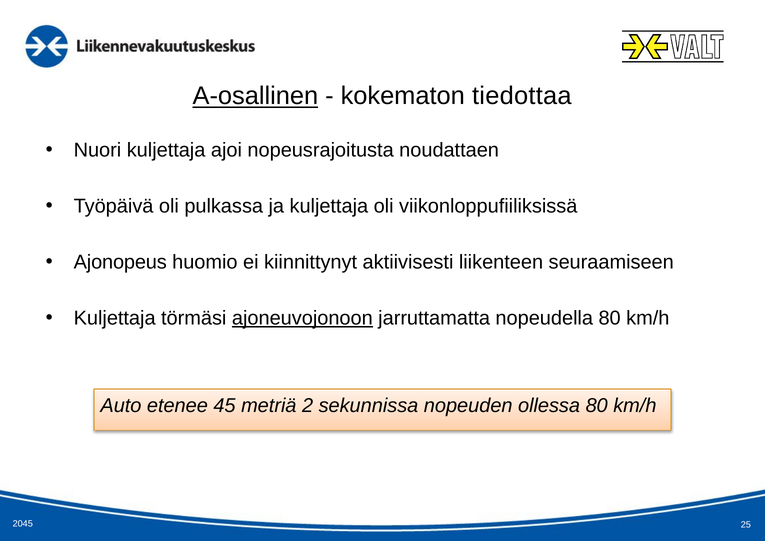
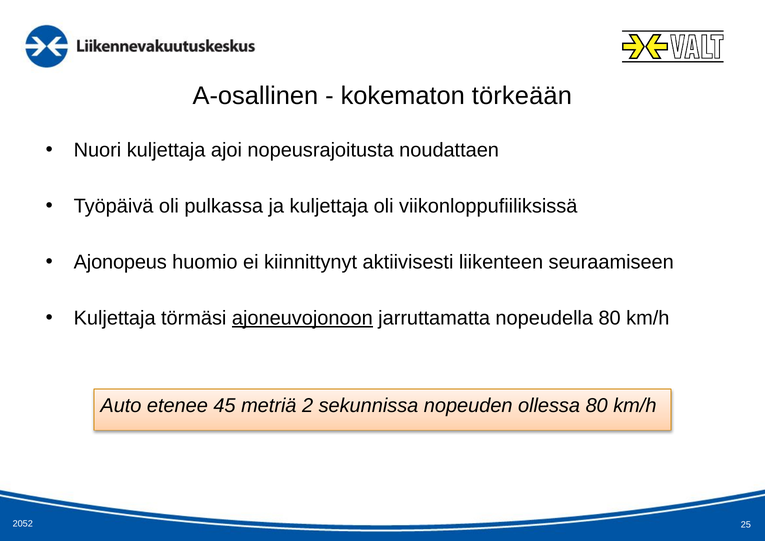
A-osallinen underline: present -> none (255, 96)
tiedottaa: tiedottaa -> törkeään (522, 96)
2045: 2045 -> 2052 (23, 524)
